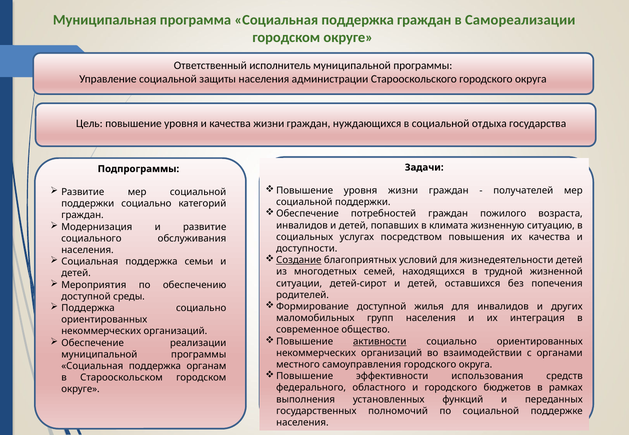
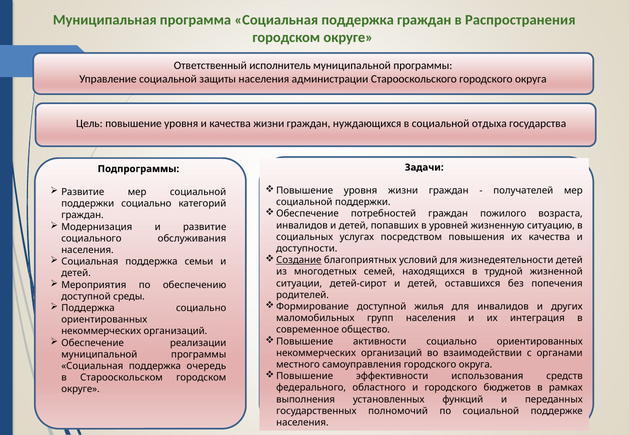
Самореализации: Самореализации -> Распространения (520, 20)
климата: климата -> уровней (449, 226)
активности underline: present -> none (380, 342)
органам: органам -> очередь (206, 366)
